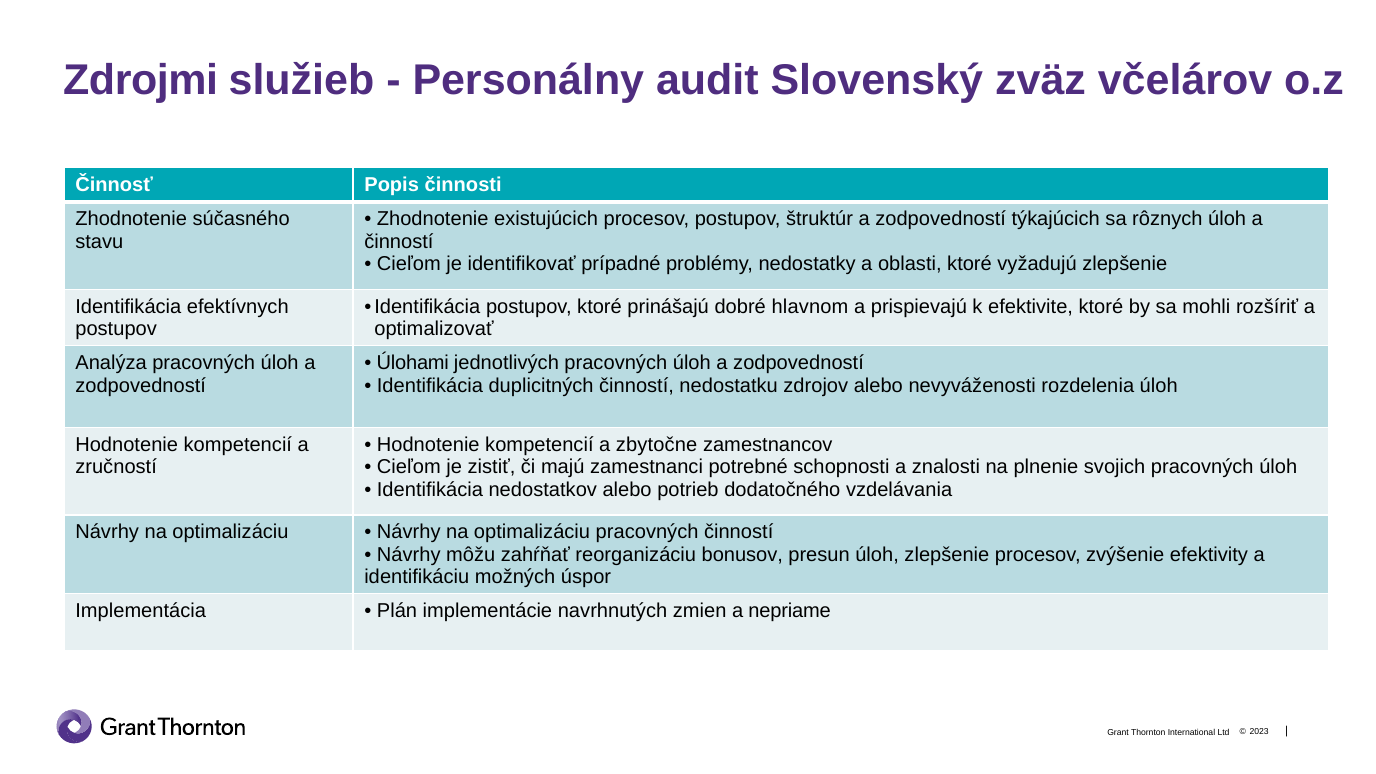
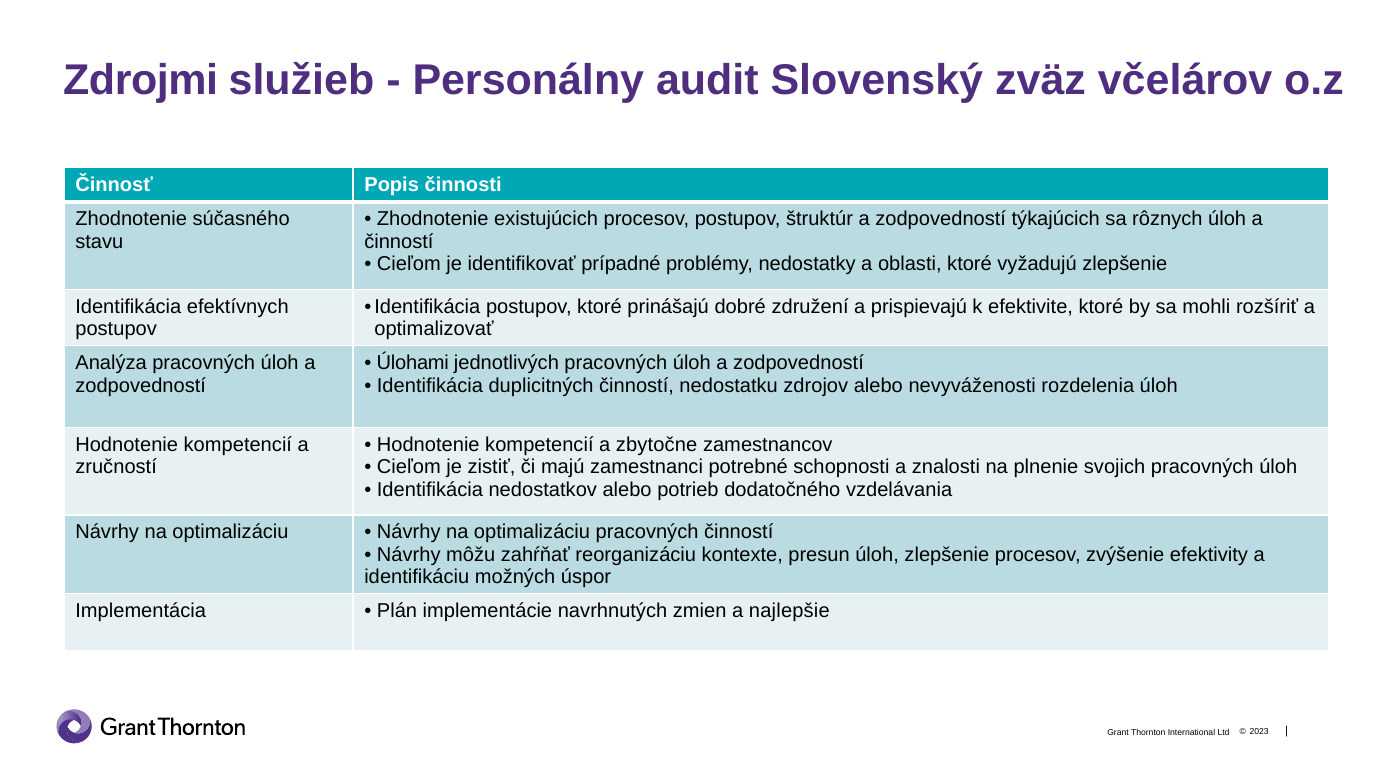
hlavnom: hlavnom -> združení (810, 307)
bonusov: bonusov -> kontexte (742, 555)
nepriame: nepriame -> najlepšie (789, 611)
